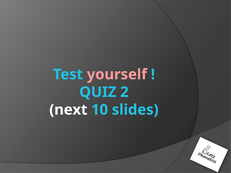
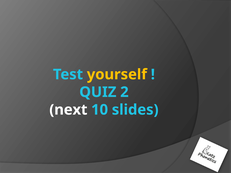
yourself colour: pink -> yellow (117, 75)
